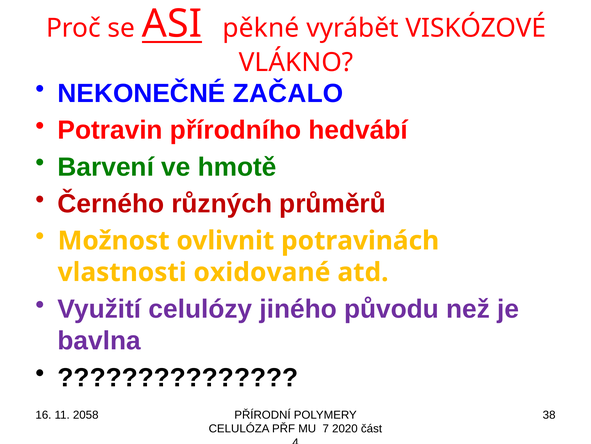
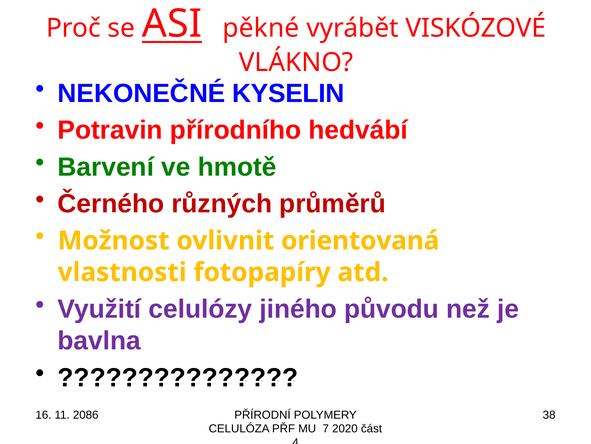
ZAČALO: ZAČALO -> KYSELIN (288, 93)
potravinách: potravinách -> orientovaná (360, 240)
oxidované: oxidované -> fotopapíry (262, 272)
2058: 2058 -> 2086 (86, 414)
